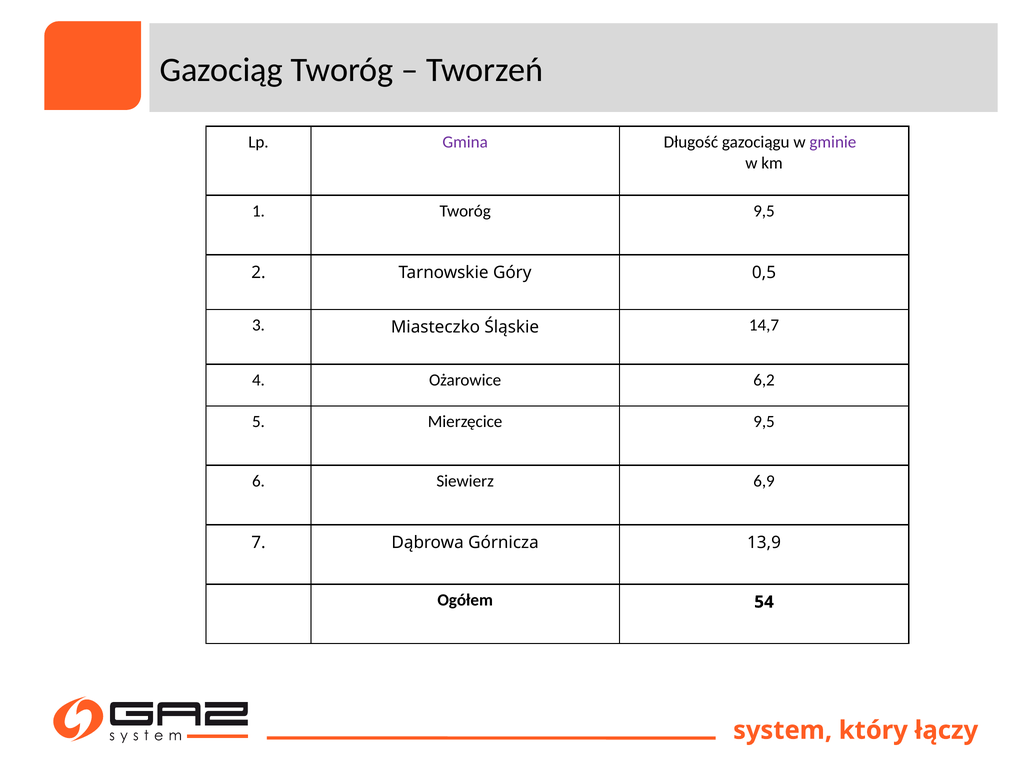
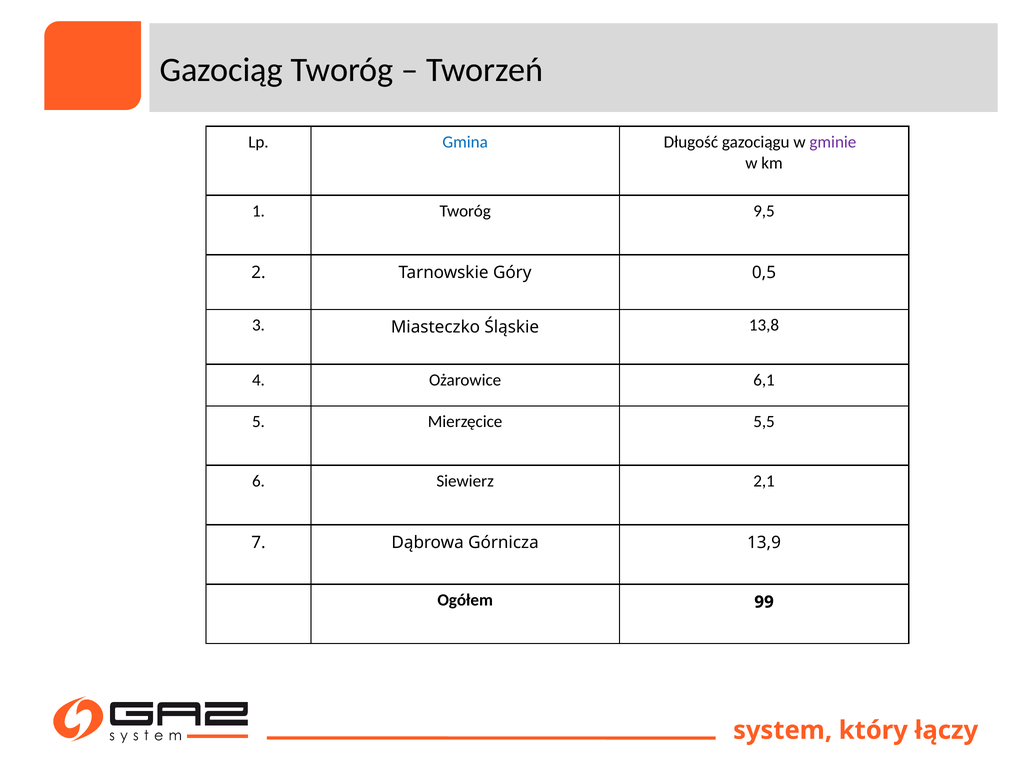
Gmina colour: purple -> blue (465, 142)
14,7: 14,7 -> 13,8 (764, 325)
6,2: 6,2 -> 6,1 (764, 380)
Mierzęcice 9,5: 9,5 -> 5,5 (764, 421)
6,9: 6,9 -> 2,1 (764, 481)
54: 54 -> 99 (764, 602)
